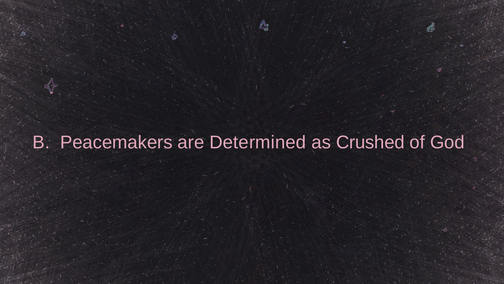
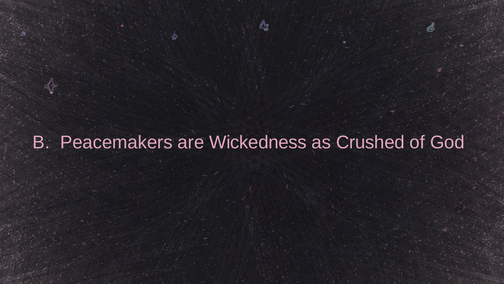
Determined: Determined -> Wickedness (258, 142)
